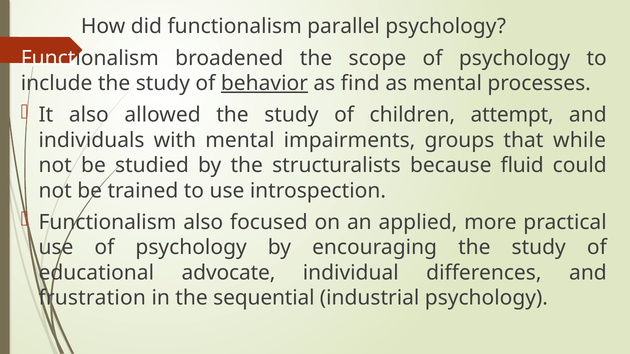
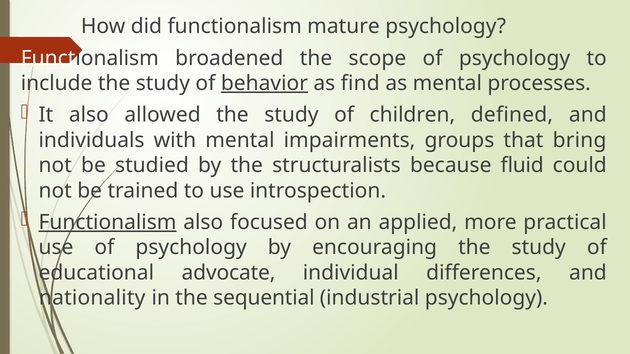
parallel: parallel -> mature (344, 26)
attempt: attempt -> defined (512, 115)
while: while -> bring (580, 140)
Functionalism underline: none -> present (108, 223)
frustration: frustration -> nationality (92, 298)
